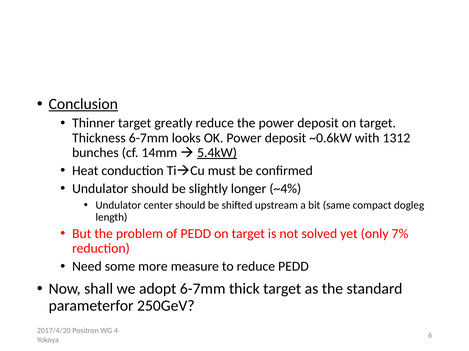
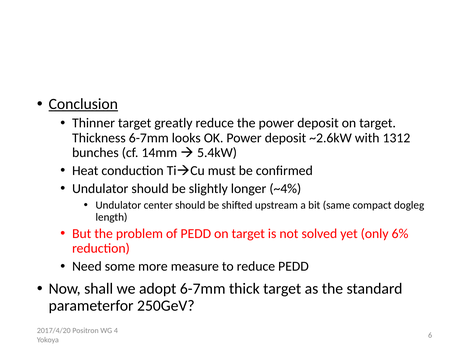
~0.6kW: ~0.6kW -> ~2.6kW (331, 138)
5.4kW underline: present -> none (217, 153)
7%: 7% -> 6% (400, 234)
